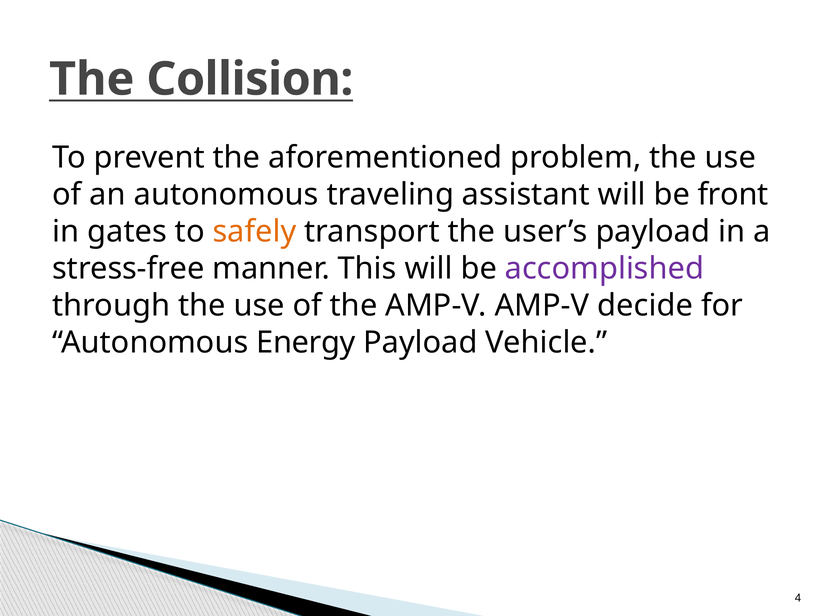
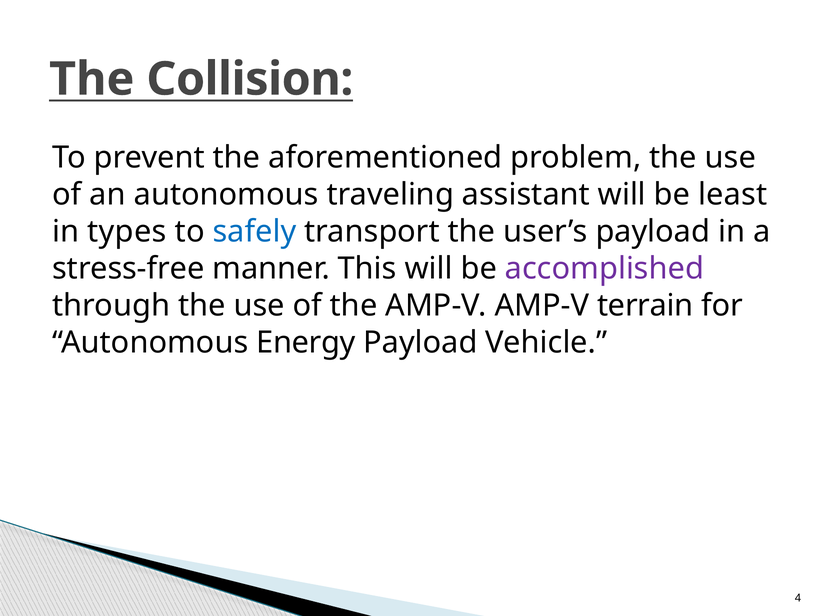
front: front -> least (733, 195)
gates: gates -> types (127, 232)
safely colour: orange -> blue (254, 232)
decide: decide -> terrain (645, 306)
